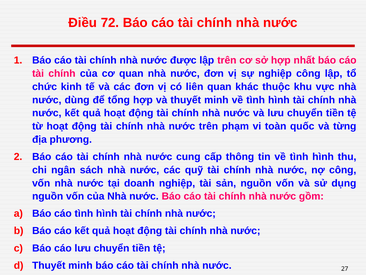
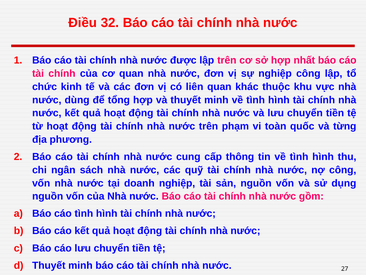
72: 72 -> 32 (110, 23)
